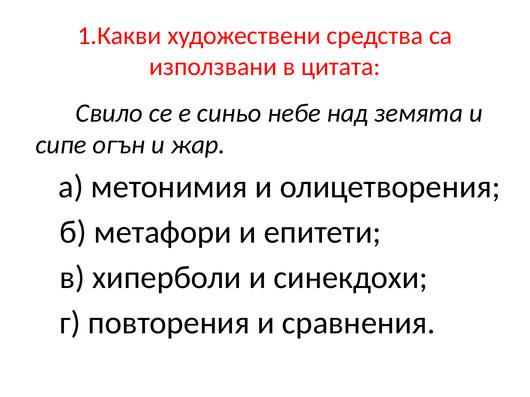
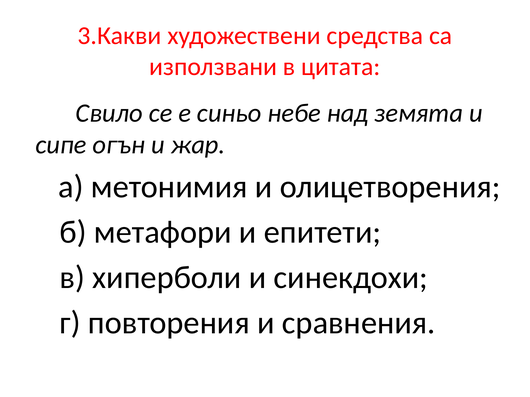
1.Какви: 1.Какви -> 3.Какви (120, 36)
